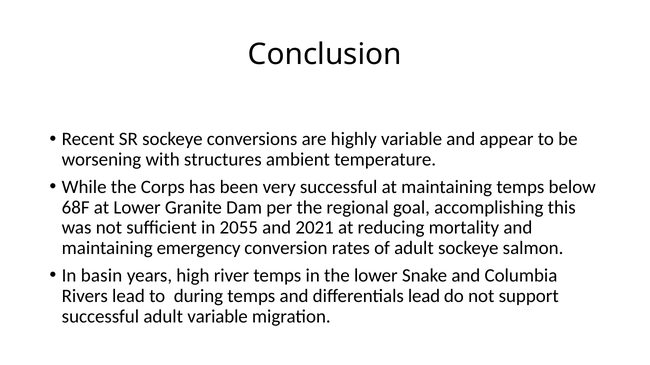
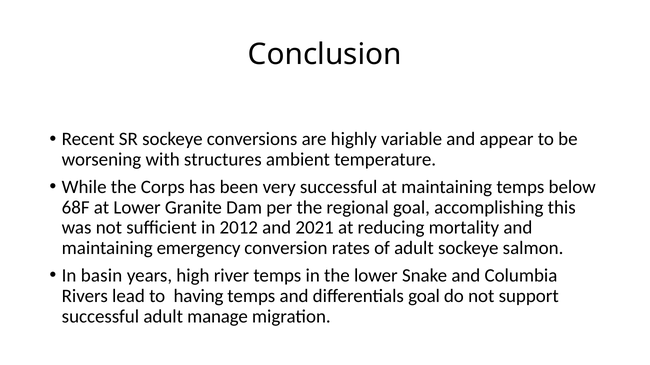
2055: 2055 -> 2012 (239, 228)
during: during -> having (199, 296)
differentials lead: lead -> goal (424, 296)
adult variable: variable -> manage (218, 317)
